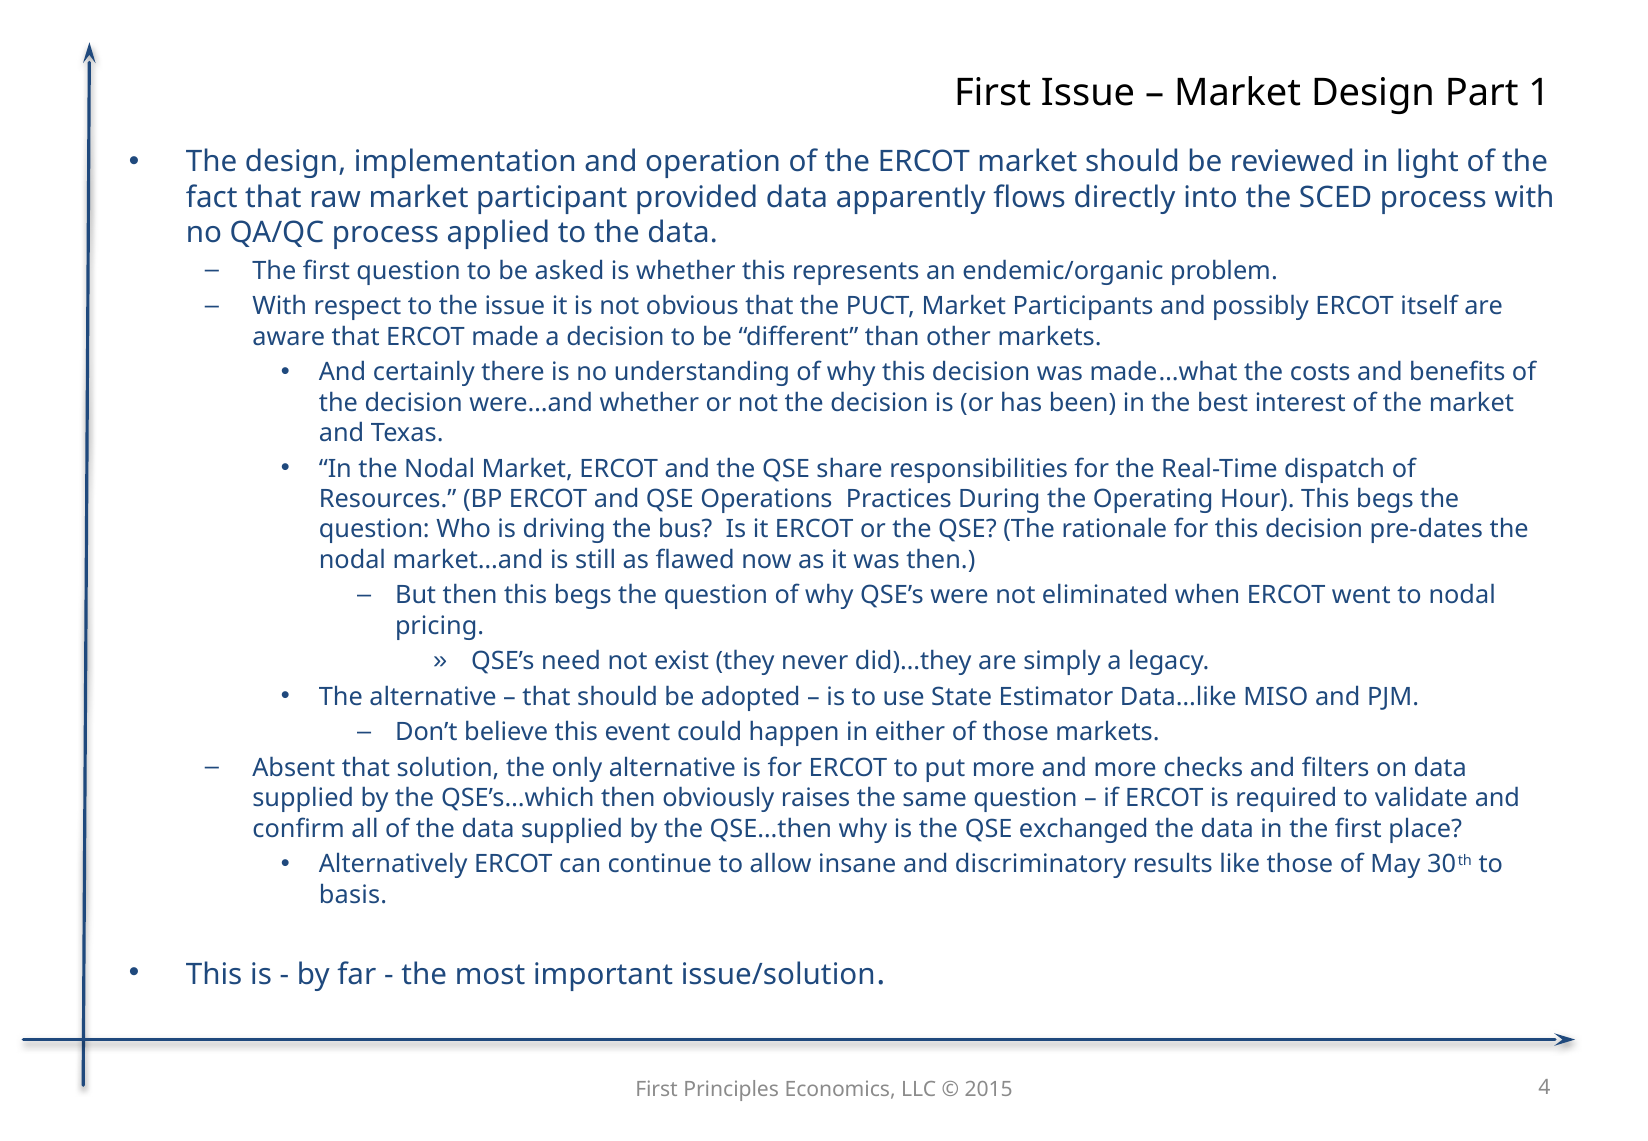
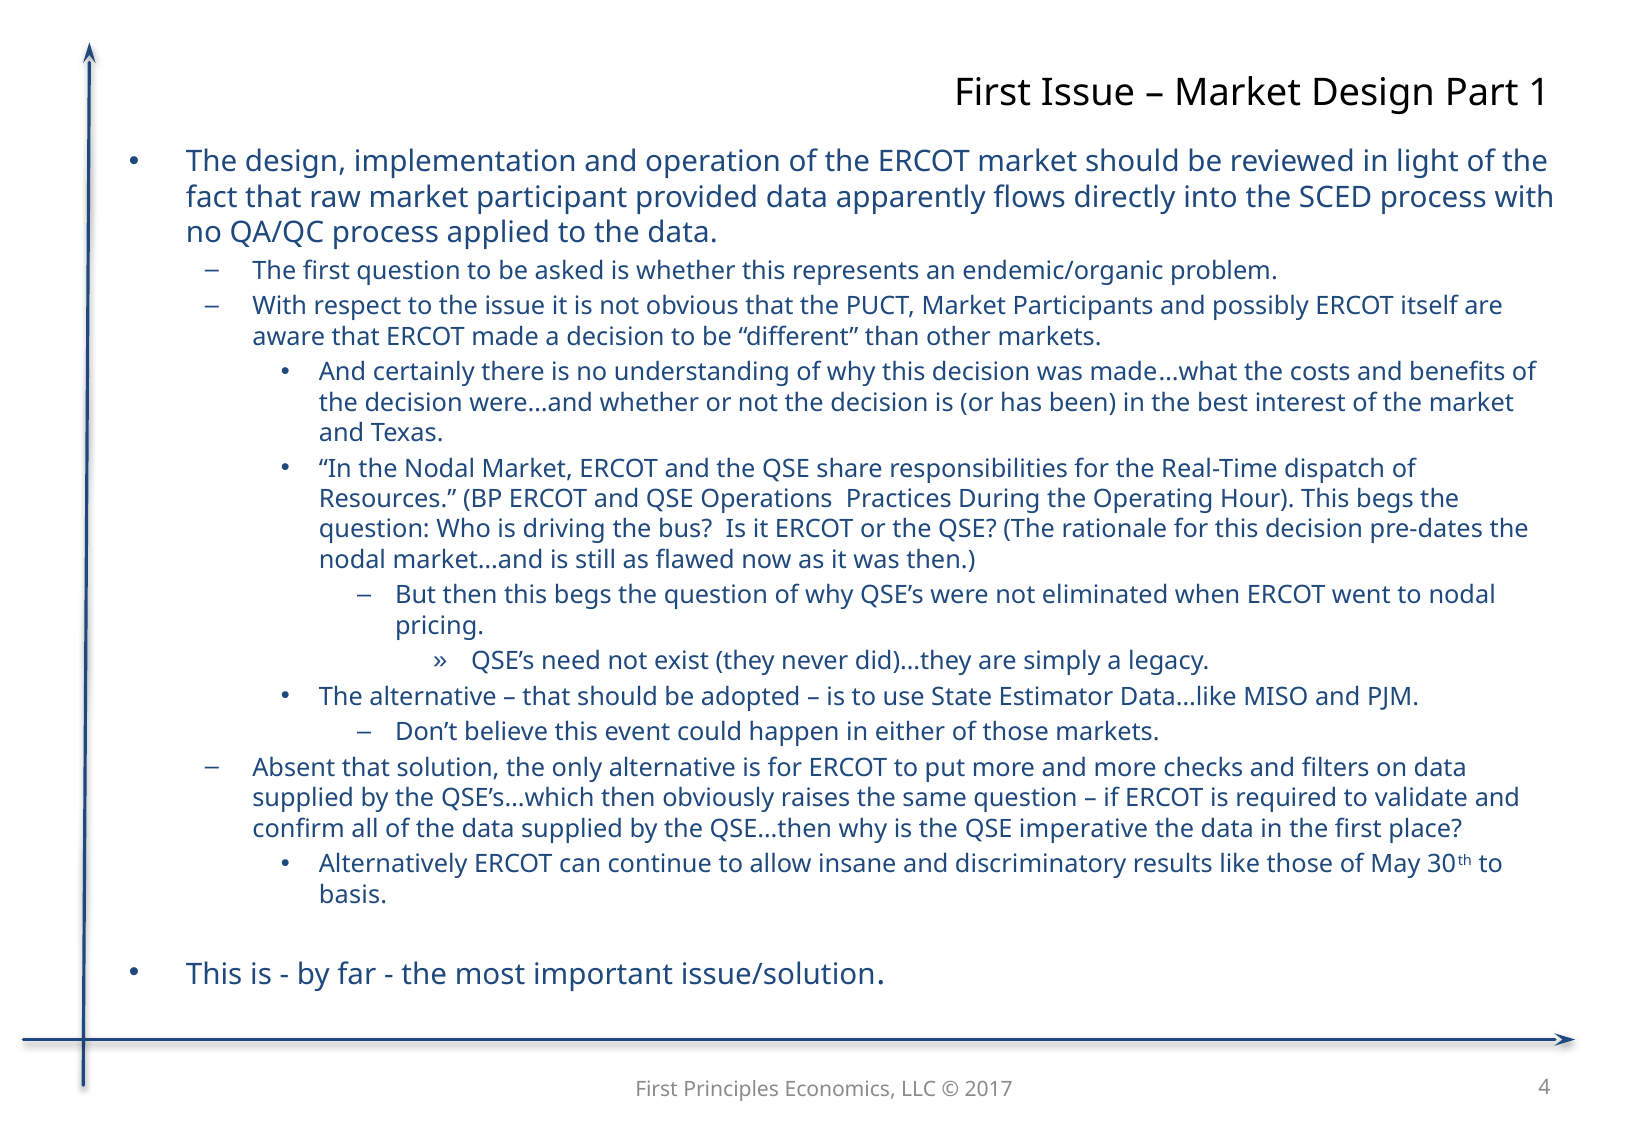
exchanged: exchanged -> imperative (1084, 829)
2015: 2015 -> 2017 (989, 1089)
